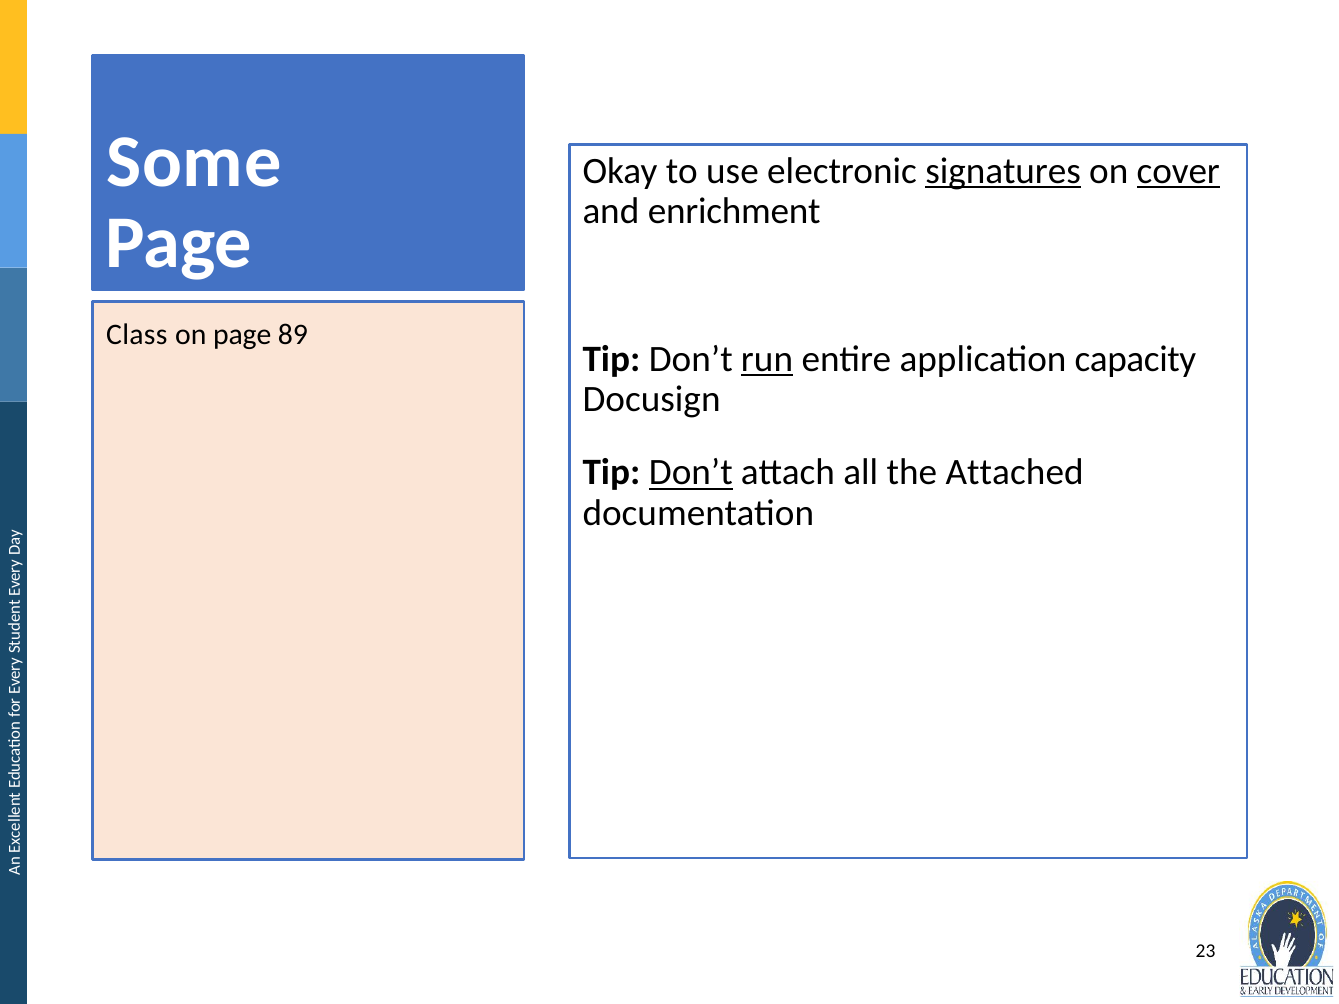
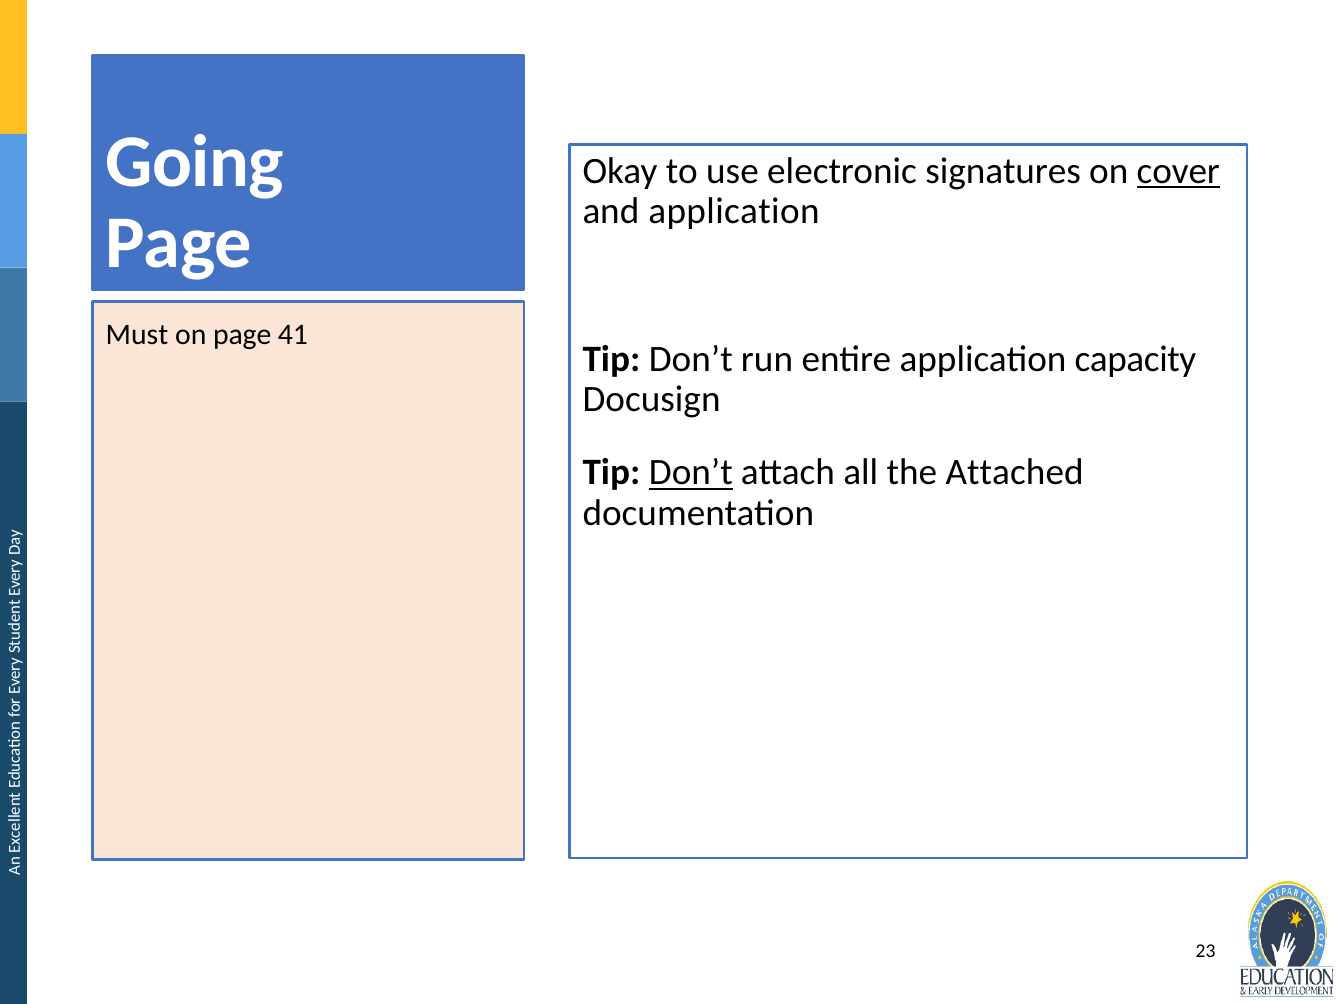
Some: Some -> Going (195, 162)
signatures underline: present -> none (1003, 171)
and enrichment: enrichment -> application (734, 211)
Class: Class -> Must (137, 335)
89: 89 -> 41 (293, 335)
run underline: present -> none (767, 359)
